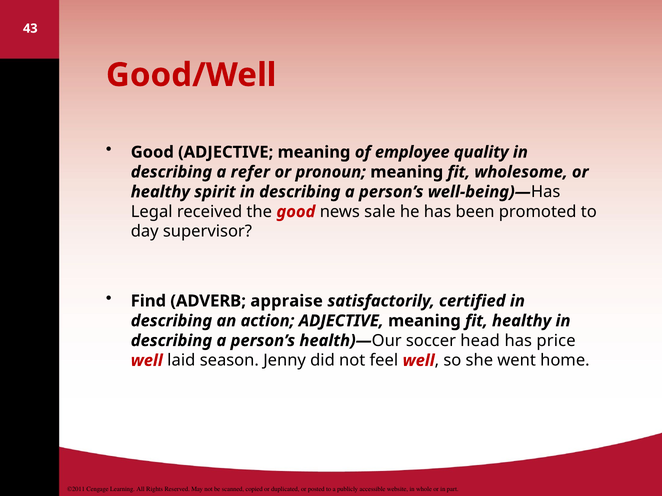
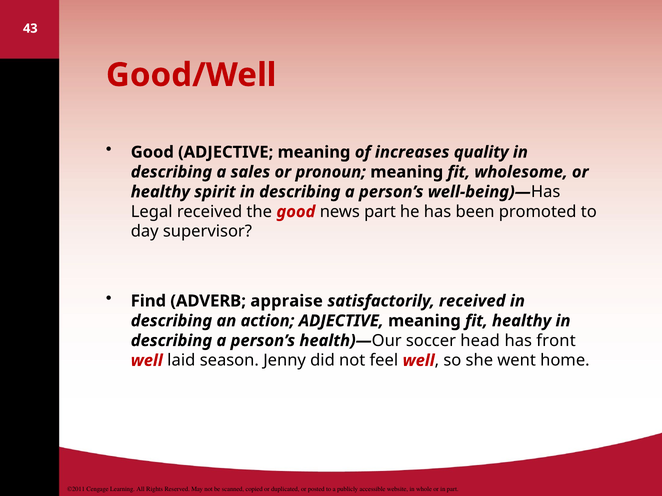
employee: employee -> increases (412, 152)
refer: refer -> sales (250, 172)
news sale: sale -> part (380, 212)
satisfactorily certified: certified -> received (472, 301)
price: price -> front (556, 341)
